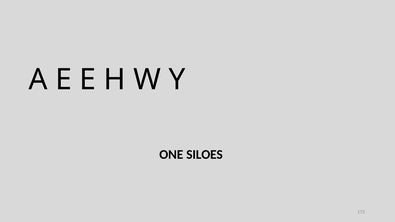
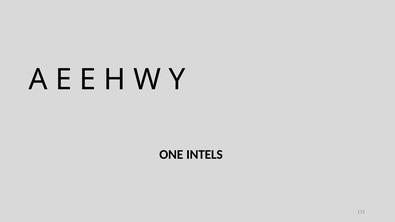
SILOES: SILOES -> INTELS (205, 155)
